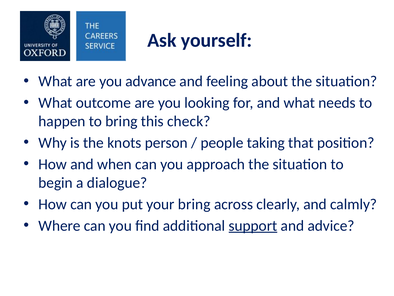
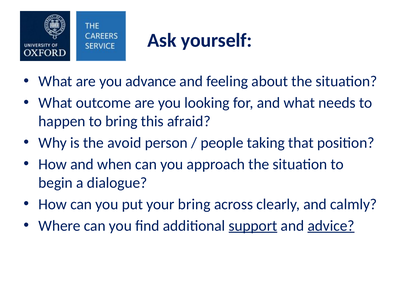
check: check -> afraid (189, 121)
knots: knots -> avoid (124, 143)
advice underline: none -> present (331, 225)
